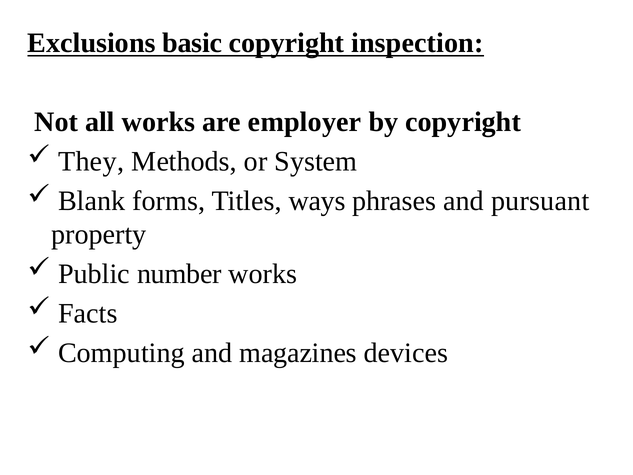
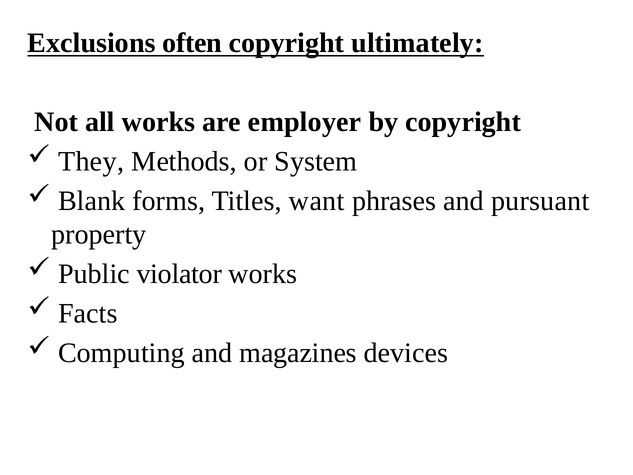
basic: basic -> often (192, 43)
inspection: inspection -> ultimately (417, 43)
ways: ways -> want (317, 201)
number: number -> violator (179, 274)
